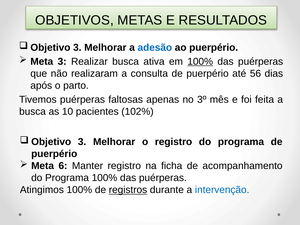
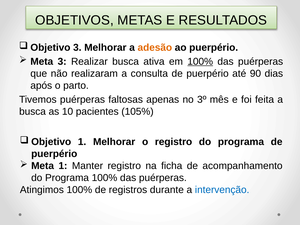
adesão colour: blue -> orange (155, 47)
56: 56 -> 90 (255, 73)
102%: 102% -> 105% (138, 111)
3: 3 -> 1 (82, 142)
Meta 6: 6 -> 1 (63, 166)
registros underline: present -> none (128, 190)
